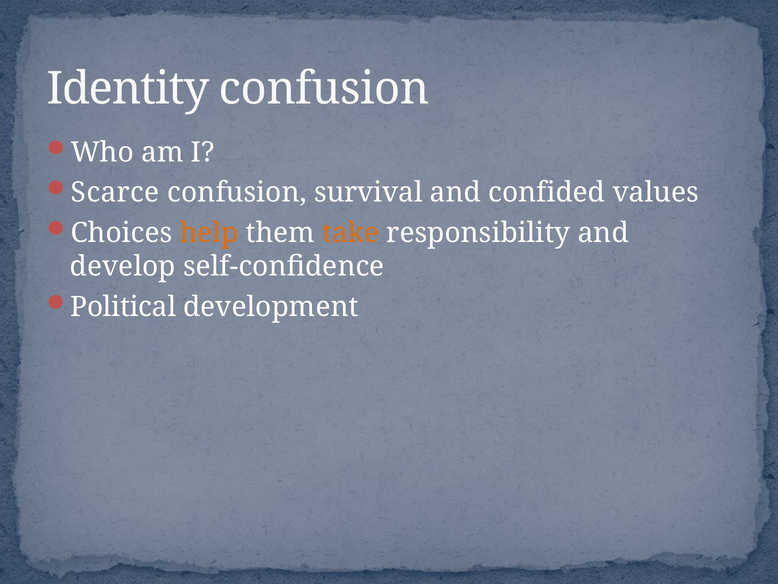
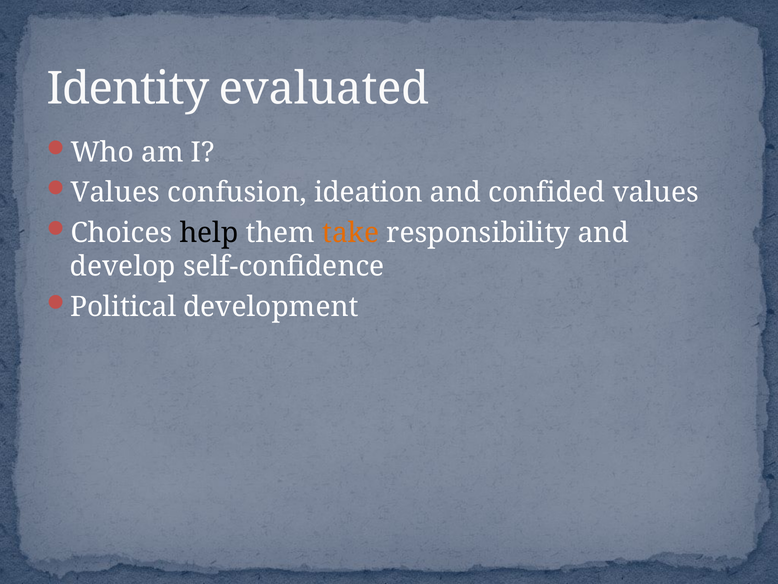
Identity confusion: confusion -> evaluated (324, 89)
Scarce: Scarce -> Values (115, 193)
survival: survival -> ideation (368, 193)
help colour: orange -> black (209, 233)
